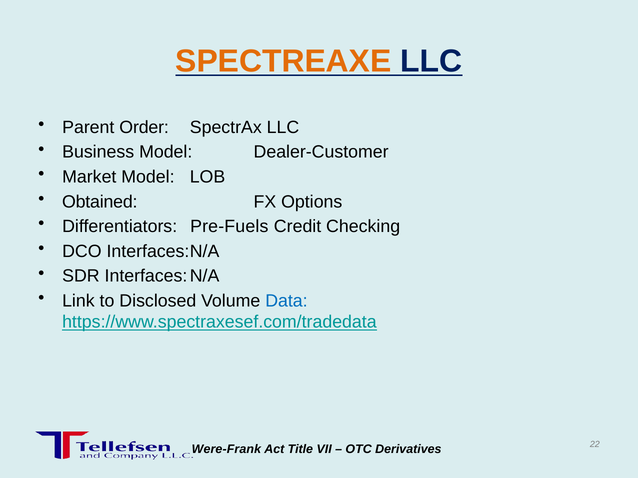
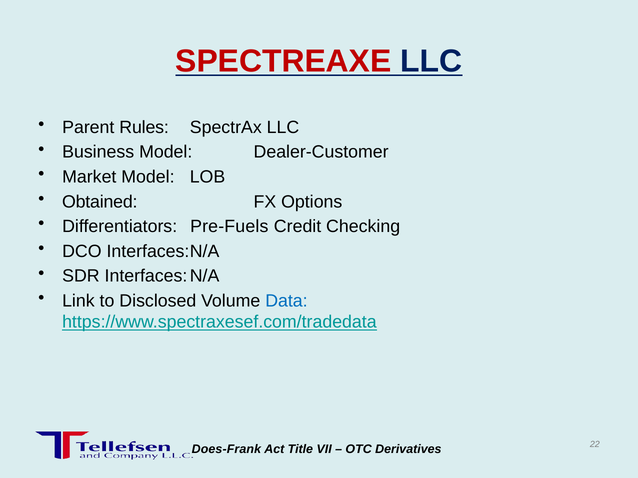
SPECTREAXE colour: orange -> red (283, 61)
Order: Order -> Rules (144, 127)
Were-Frank: Were-Frank -> Does-Frank (226, 450)
